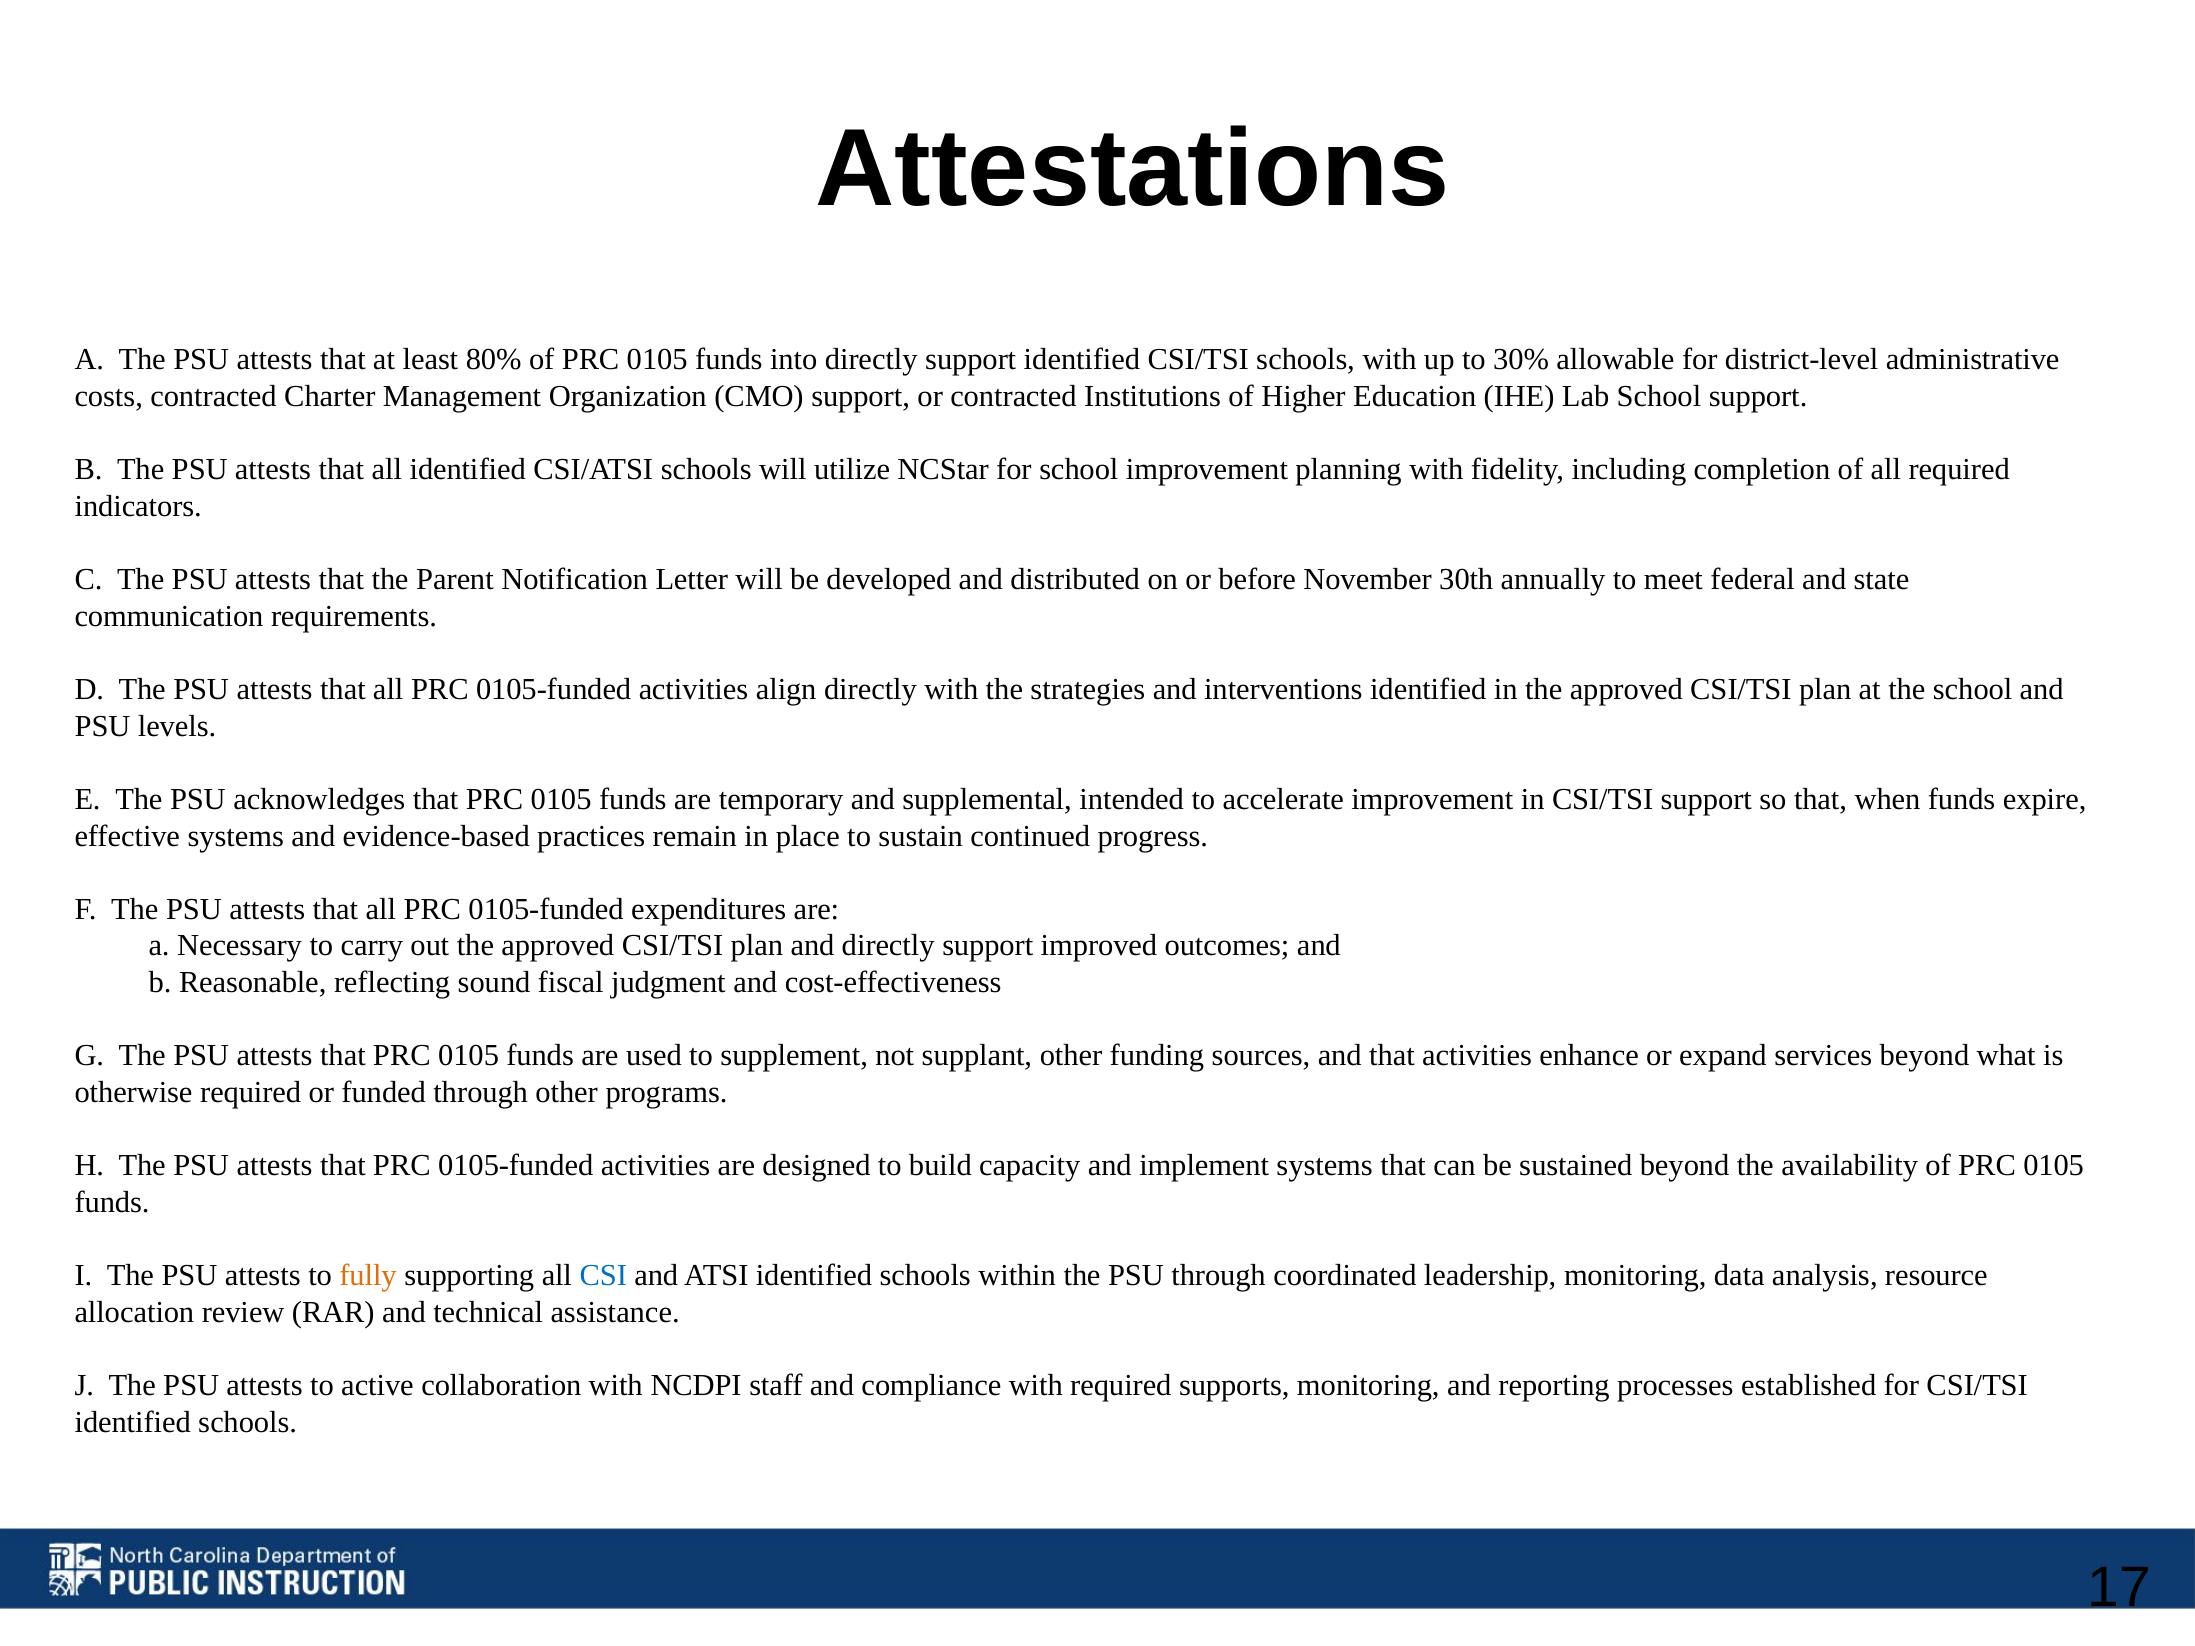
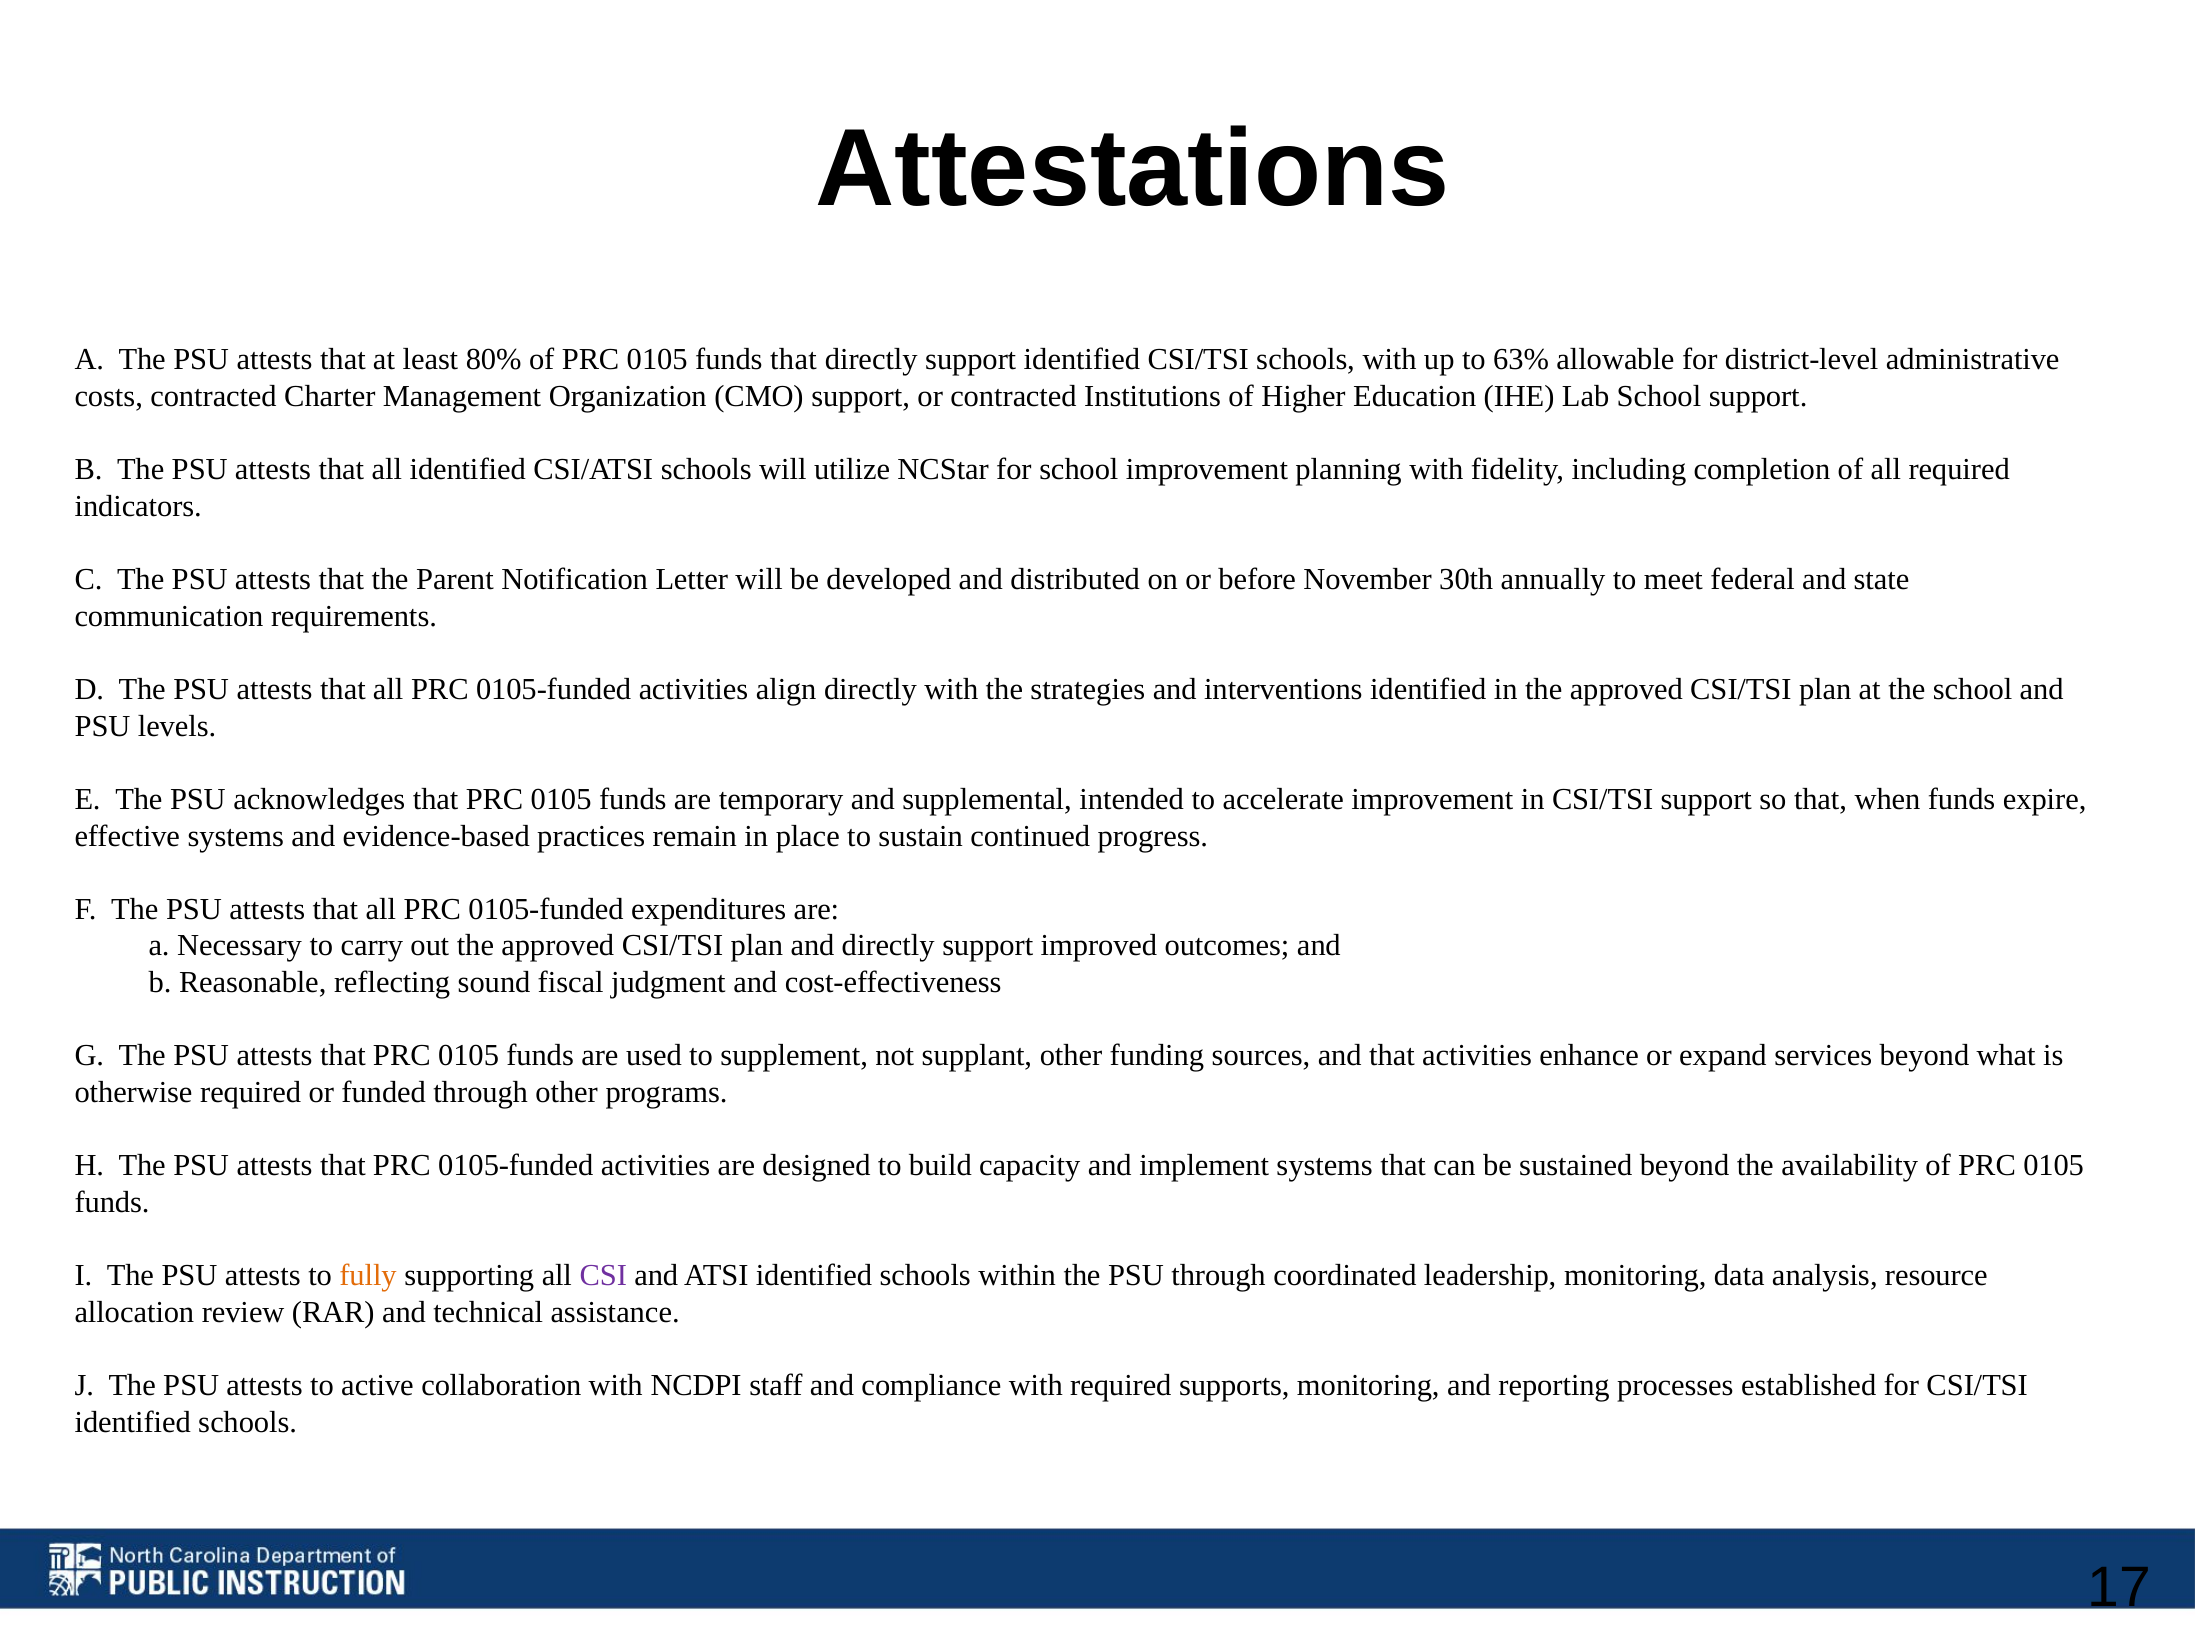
funds into: into -> that (793, 360)
30%: 30% -> 63% (1521, 360)
CSI colour: blue -> purple (603, 1276)
